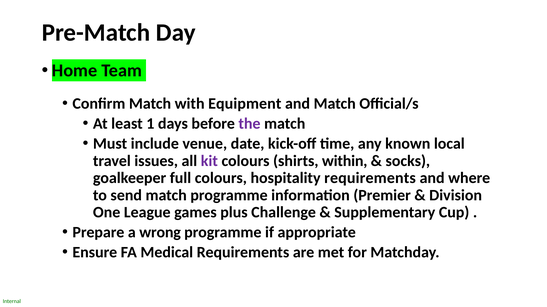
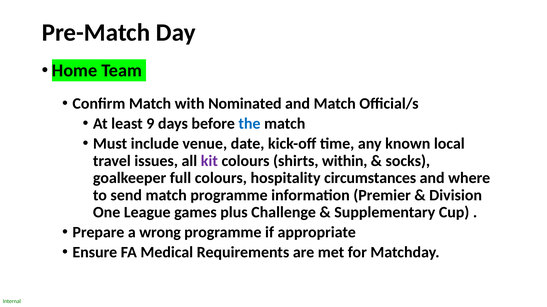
Equipment: Equipment -> Nominated (245, 104)
1: 1 -> 9 (150, 124)
the colour: purple -> blue (249, 124)
hospitality requirements: requirements -> circumstances (370, 178)
